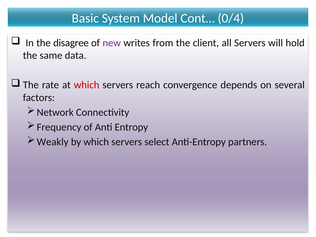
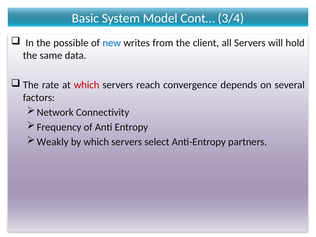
0/4: 0/4 -> 3/4 (231, 18)
disagree: disagree -> possible (71, 43)
new colour: purple -> blue (112, 43)
